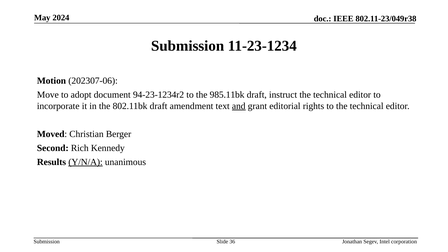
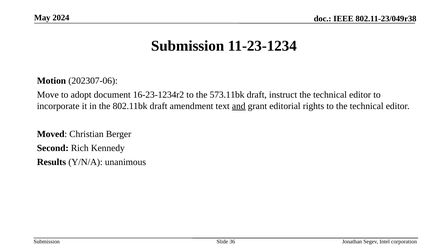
94-23-1234r2: 94-23-1234r2 -> 16-23-1234r2 (159, 95)
985.11bk: 985.11bk -> 573.11bk (227, 95)
Y/N/A underline: present -> none (86, 162)
